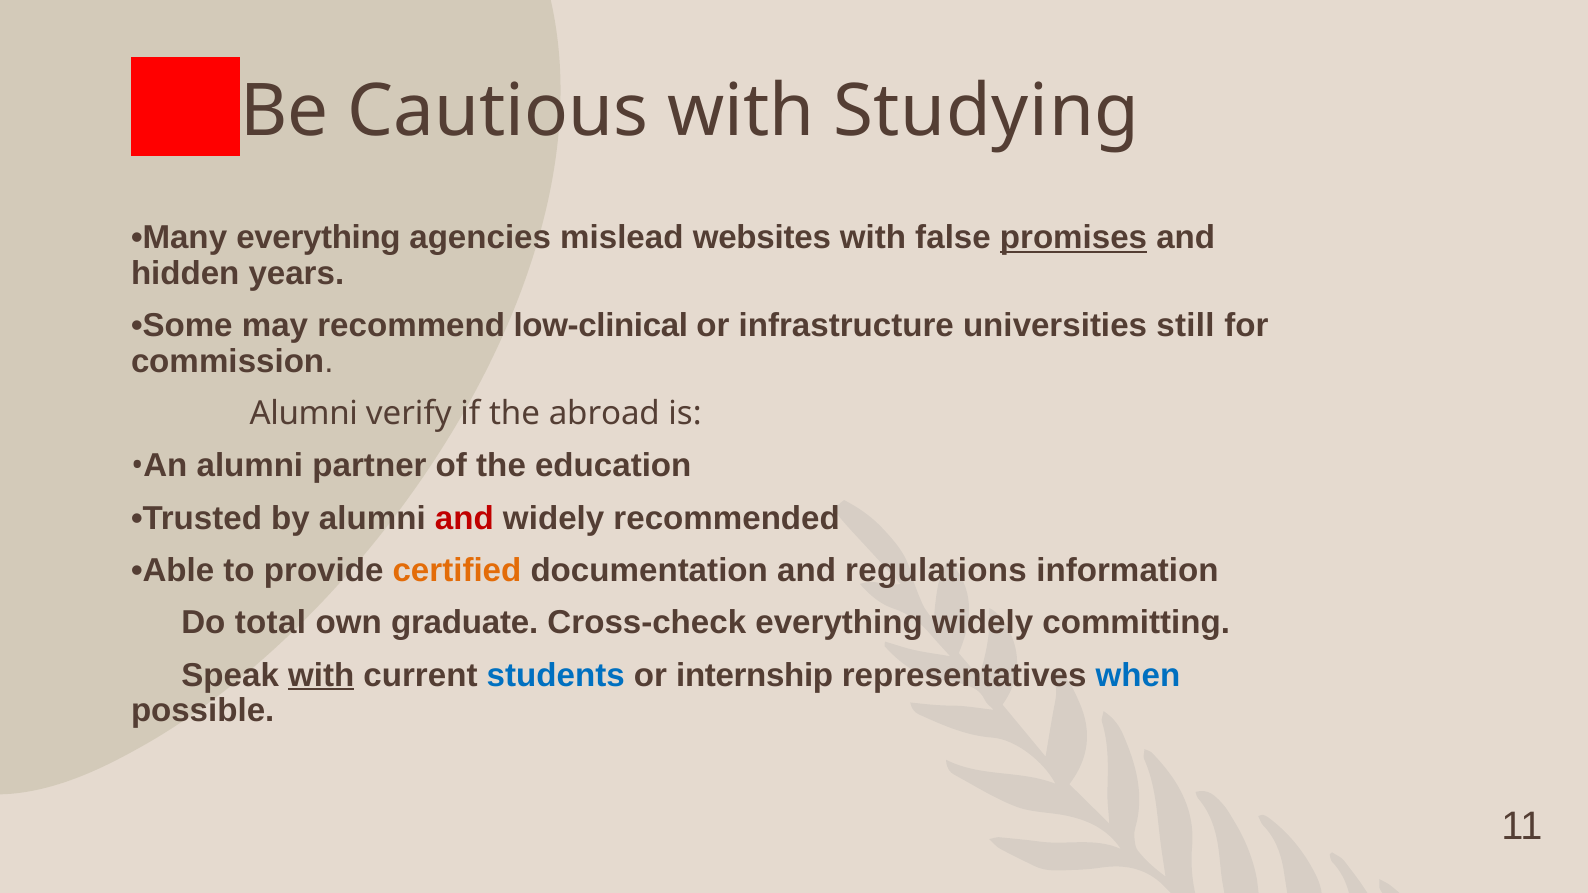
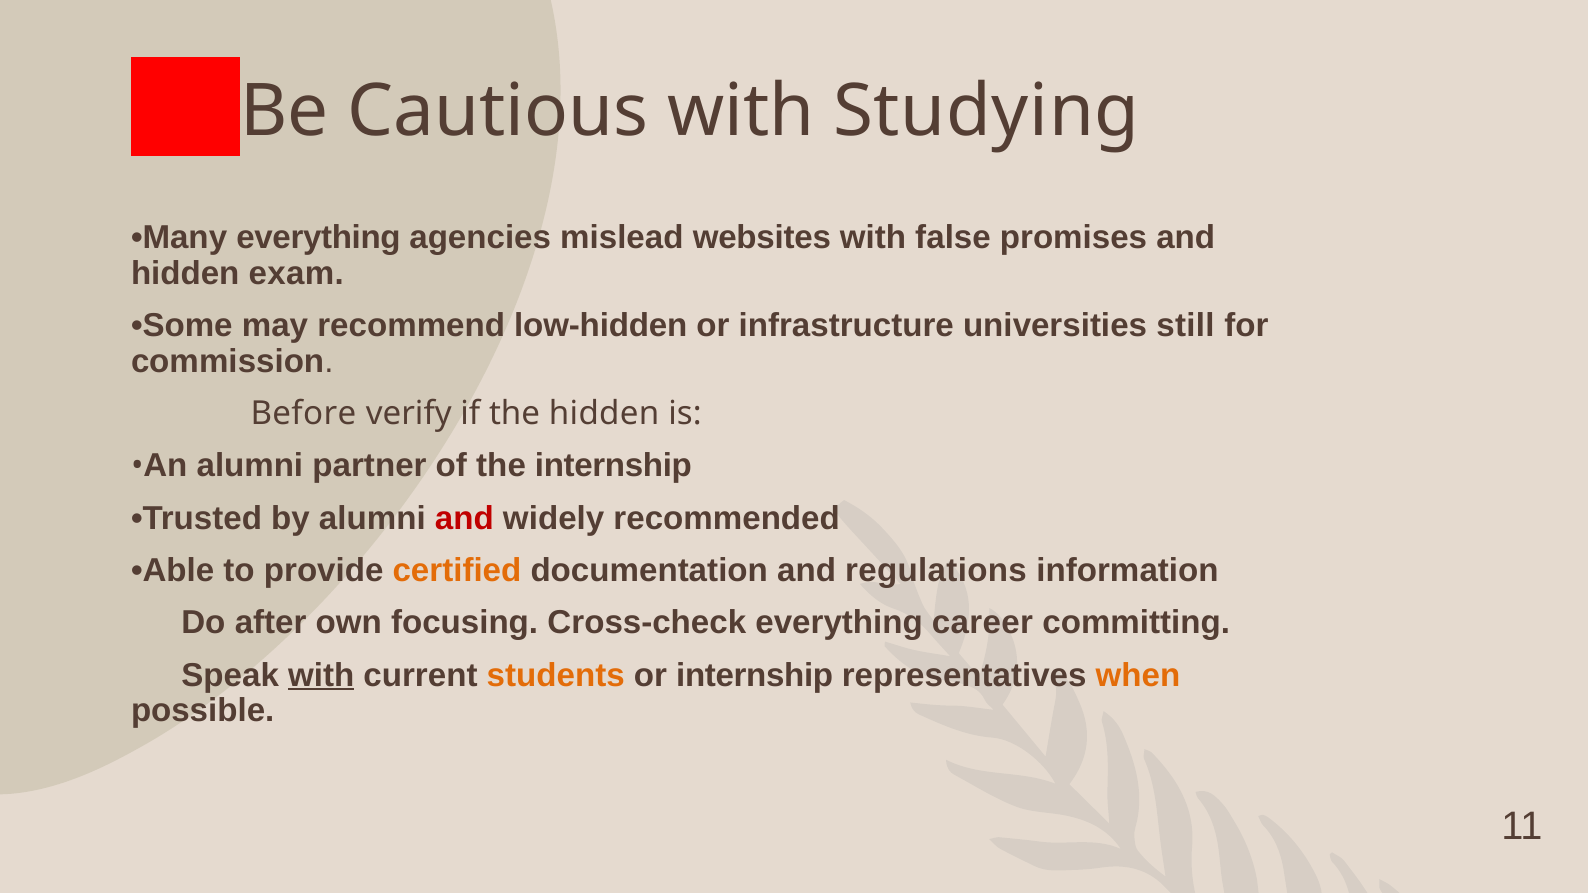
promises underline: present -> none (1074, 237)
years: years -> exam (296, 273)
low-clinical: low-clinical -> low-hidden (601, 326)
Alumni: Alumni -> Before (303, 414)
the abroad: abroad -> hidden (604, 414)
the education: education -> internship (613, 466)
total: total -> after (271, 623)
graduate: graduate -> focusing (465, 623)
everything widely: widely -> career (982, 623)
students colour: blue -> orange (556, 675)
when colour: blue -> orange (1138, 675)
